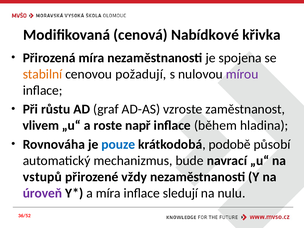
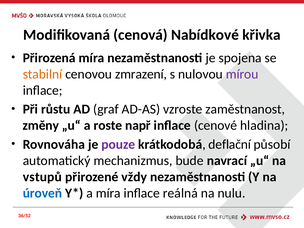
požadují: požadují -> zmrazení (141, 74)
vlivem: vlivem -> změny (41, 125)
během: během -> cenové (216, 125)
pouze colour: blue -> purple (118, 144)
podobě: podobě -> deflační (230, 144)
úroveň colour: purple -> blue (42, 193)
sledují: sledují -> reálná (180, 193)
